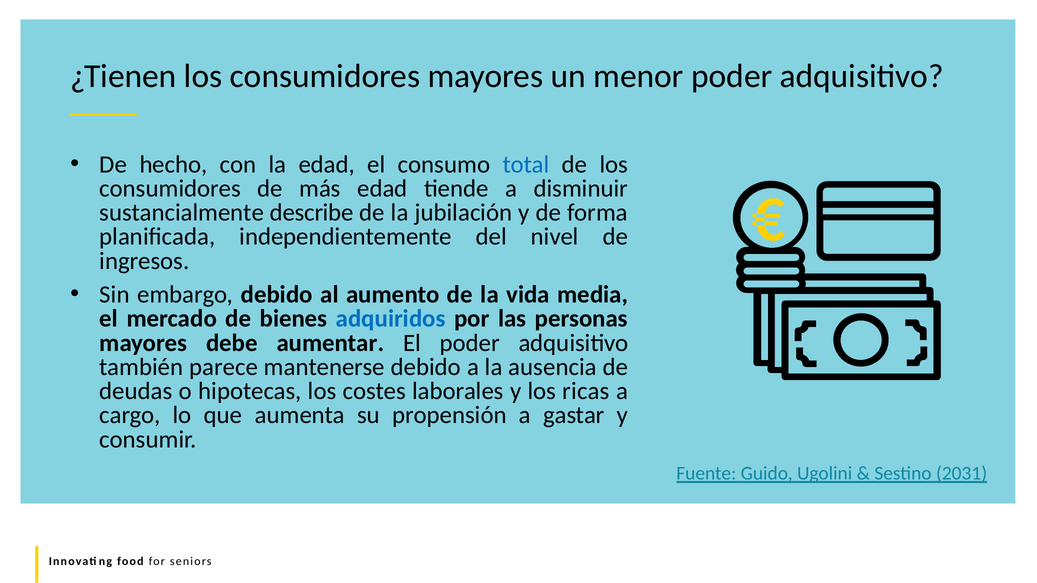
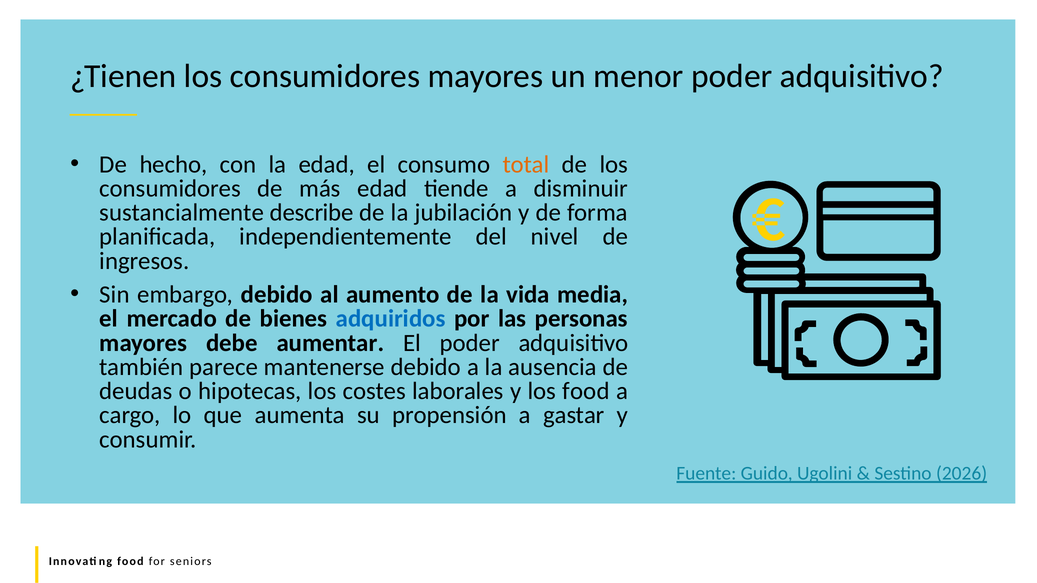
total colour: blue -> orange (526, 164)
los ricas: ricas -> food (586, 391)
2031: 2031 -> 2026 (962, 474)
